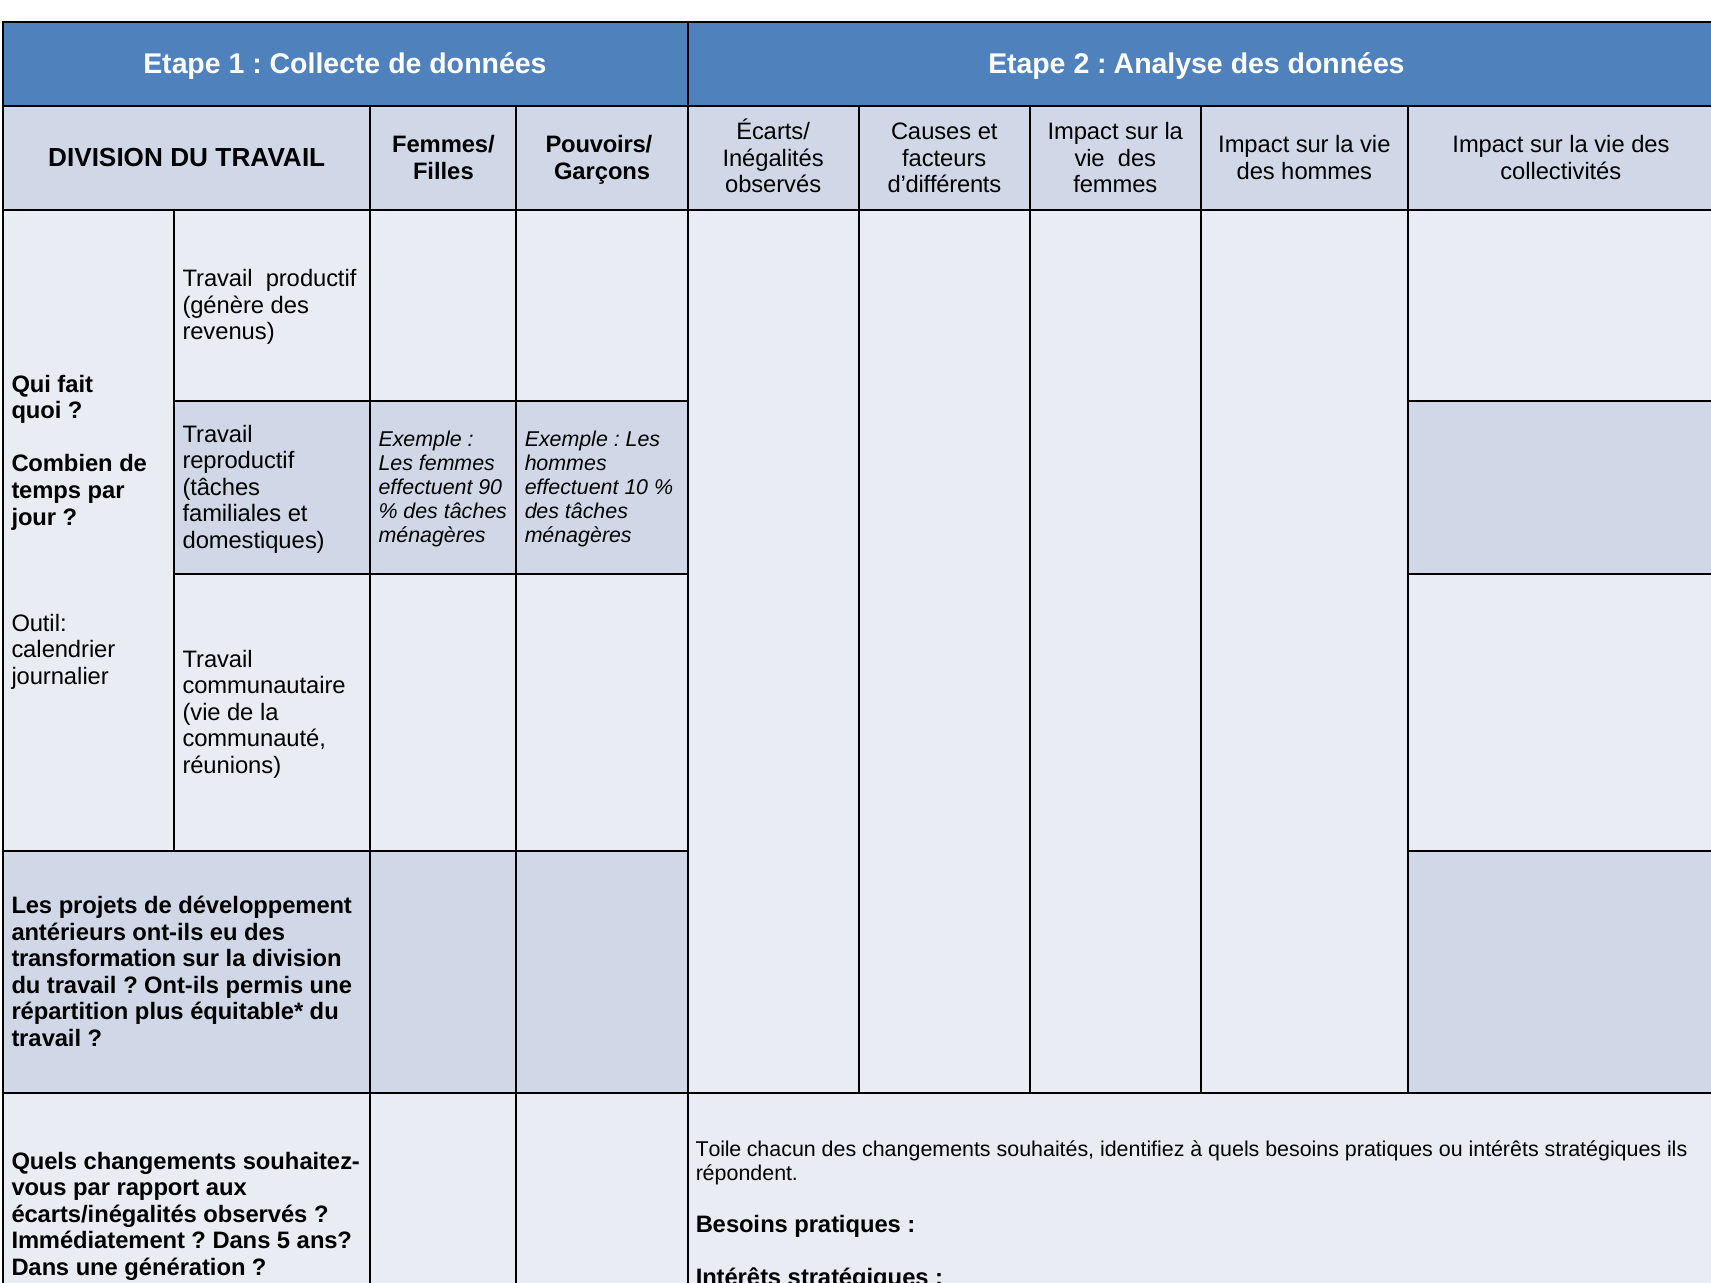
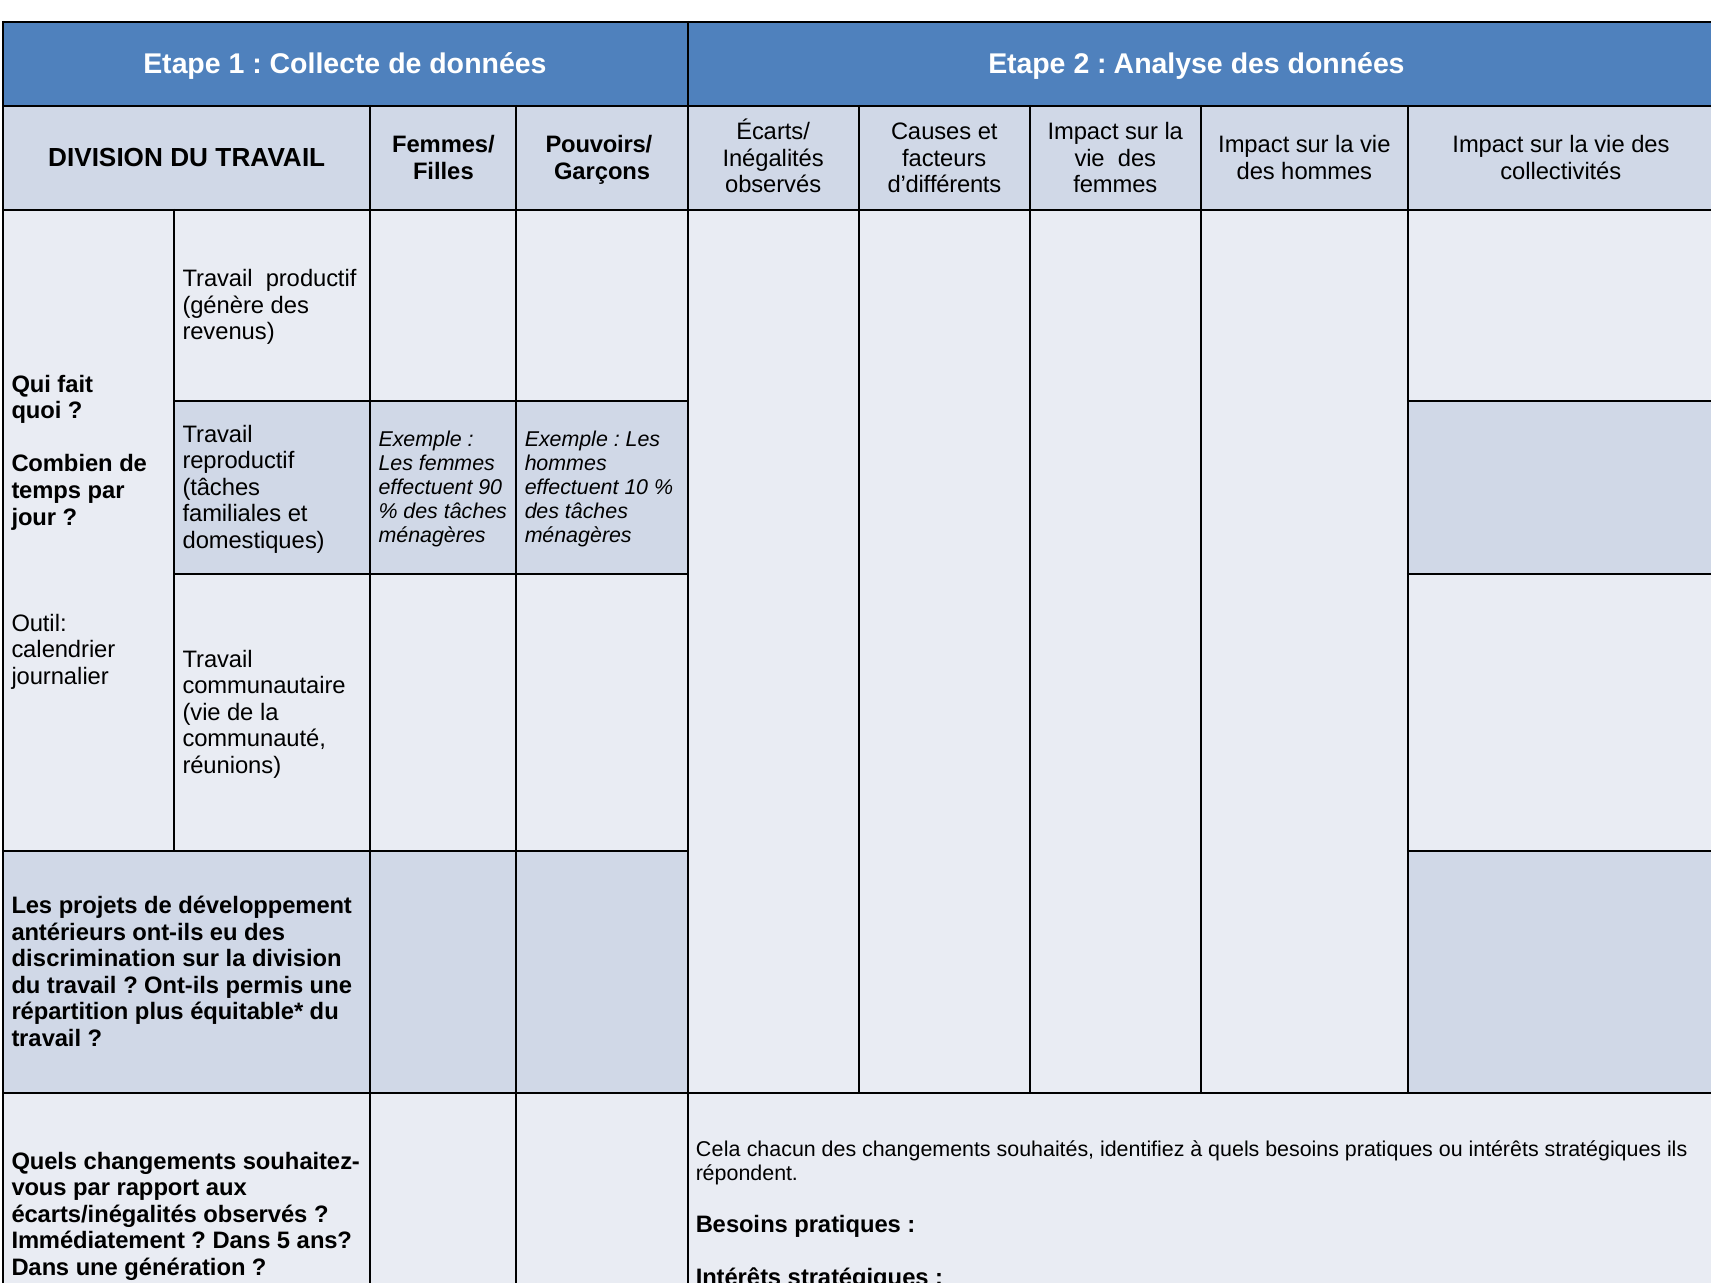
transformation: transformation -> discrimination (94, 959)
Toile: Toile -> Cela (718, 1149)
